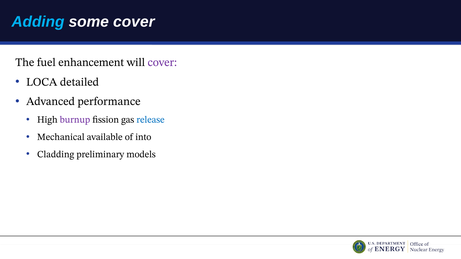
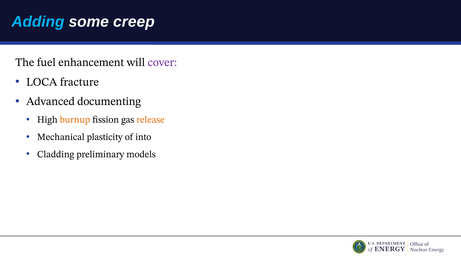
some cover: cover -> creep (134, 22)
detailed: detailed -> fracture (79, 82)
performance: performance -> documenting (109, 102)
burnup colour: purple -> orange (75, 120)
release colour: blue -> orange (151, 120)
available: available -> plasticity (105, 137)
